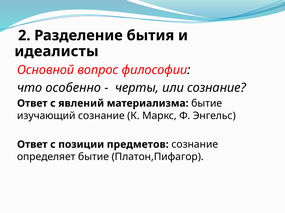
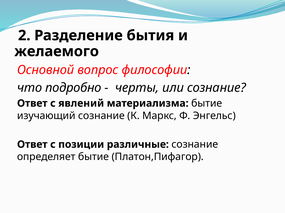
идеалисты: идеалисты -> желаемого (57, 52)
особенно: особенно -> подробно (73, 88)
предметов: предметов -> различные (138, 145)
